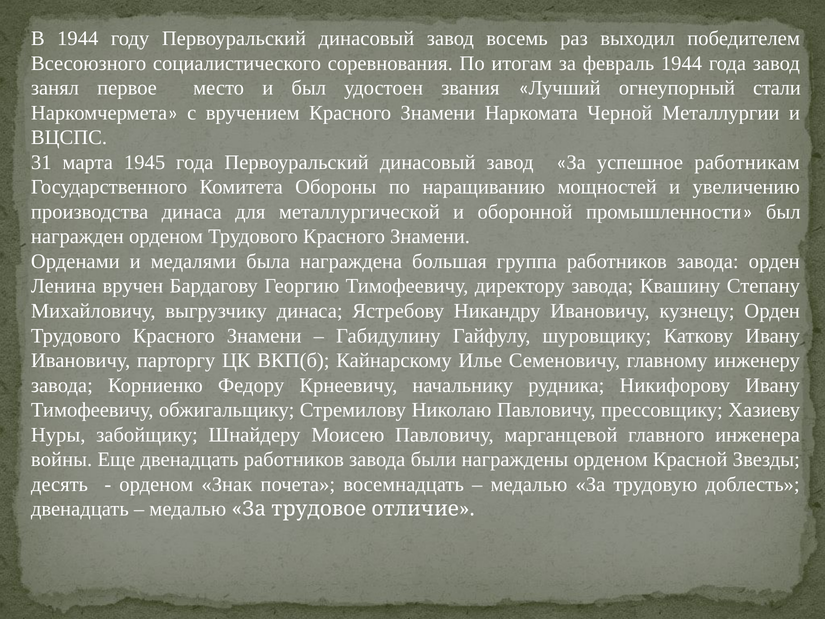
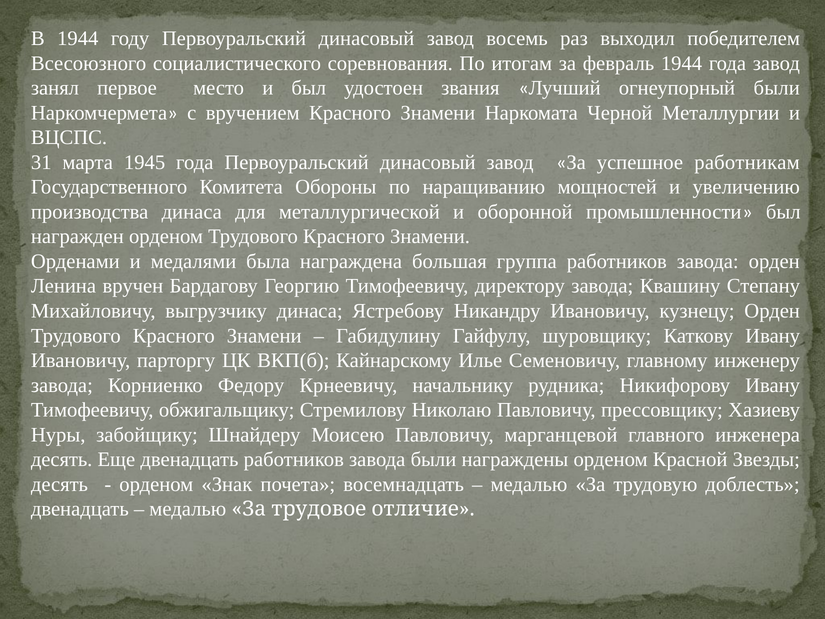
огнеупорный стали: стали -> были (777, 88)
войны: войны -> десять (62, 459)
